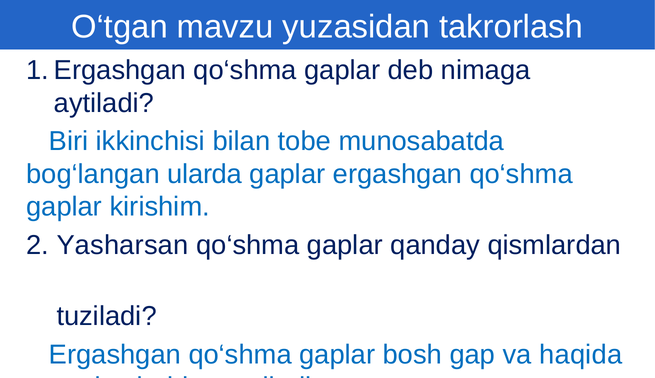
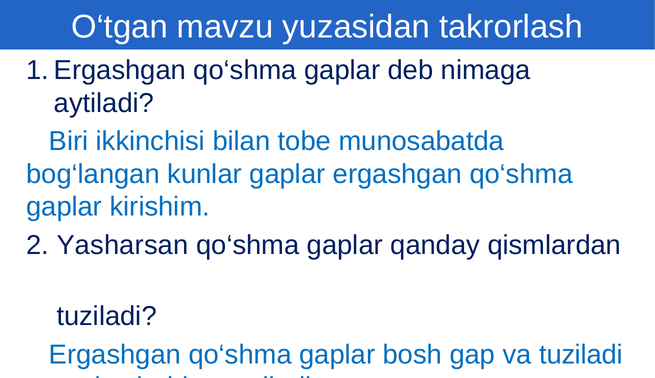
ularda: ularda -> kunlar (205, 174)
va haqida: haqida -> tuziladi (581, 354)
